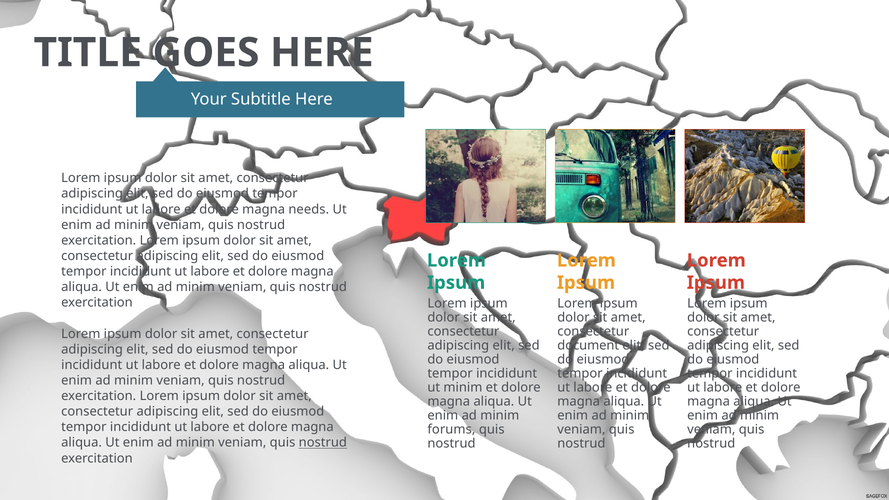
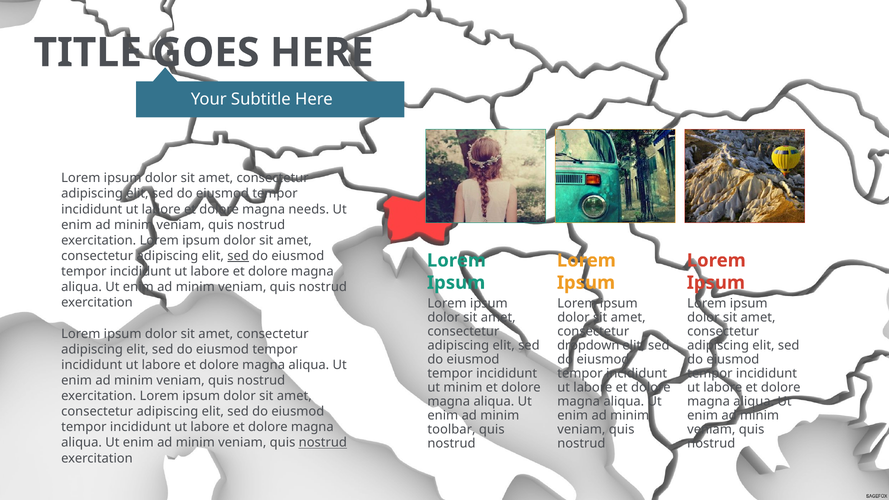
sed underline: none -> present (238, 256)
document: document -> dropdown (588, 345)
forums: forums -> toolbar (451, 429)
